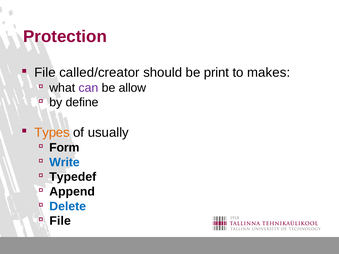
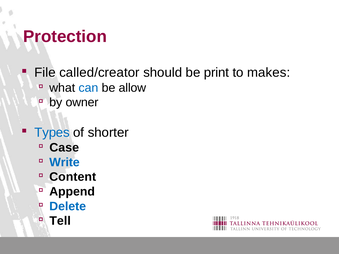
can colour: purple -> blue (88, 88)
define: define -> owner (82, 103)
Types colour: orange -> blue (52, 133)
usually: usually -> shorter (108, 133)
Form: Form -> Case (64, 148)
Typedef: Typedef -> Content (73, 177)
File: File -> Tell (60, 221)
